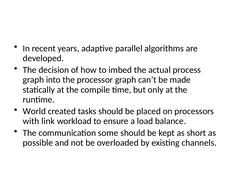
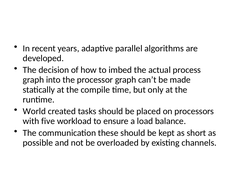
link: link -> five (48, 121)
some: some -> these (108, 132)
